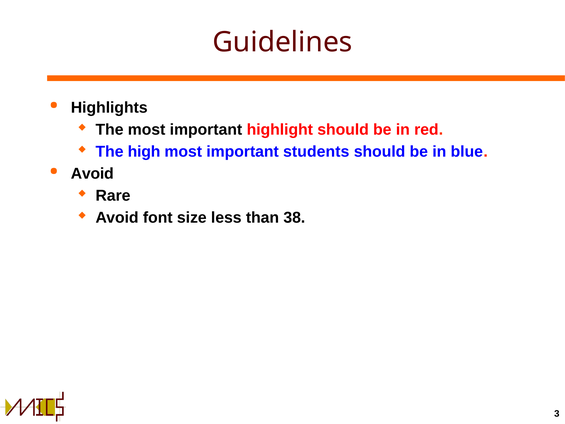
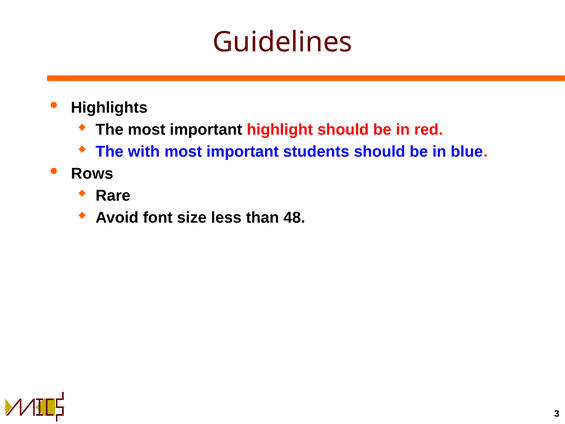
high: high -> with (144, 151)
Avoid: Avoid -> Rows (92, 173)
38: 38 -> 48 (294, 217)
